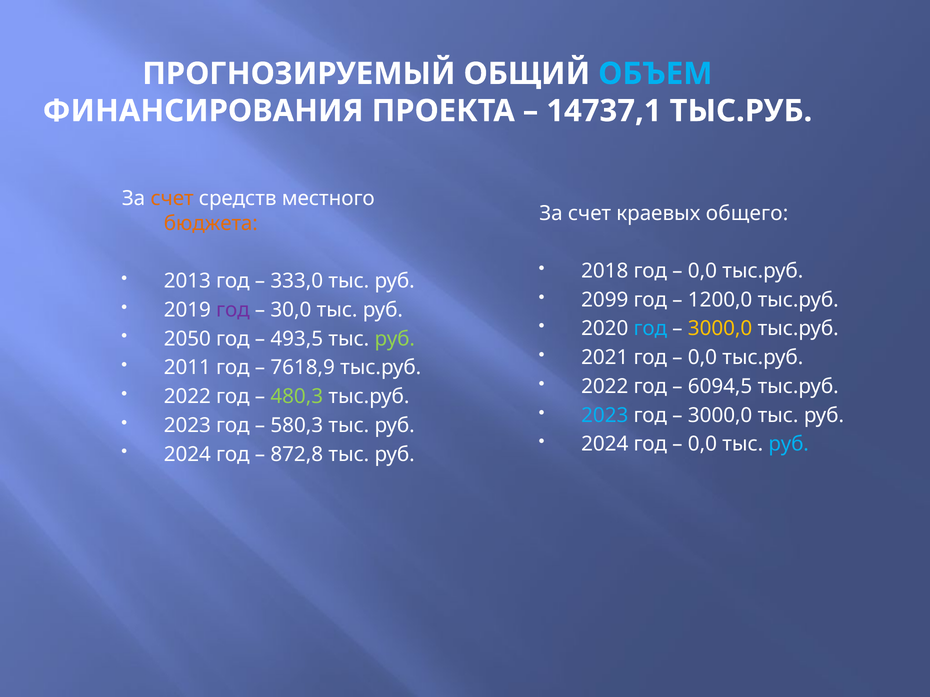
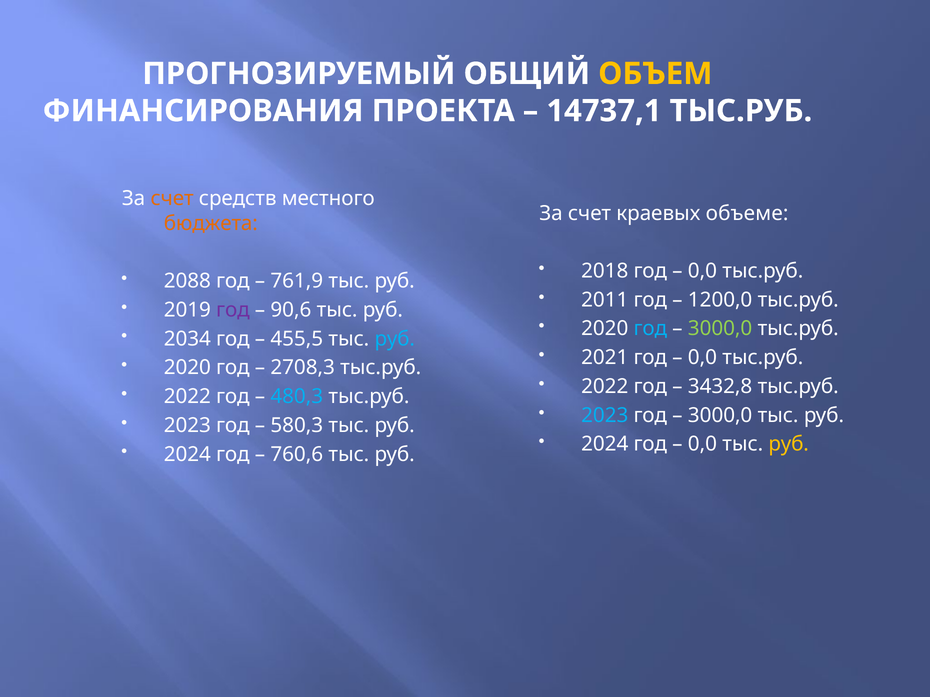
ОБЪЕМ colour: light blue -> yellow (655, 74)
общего: общего -> объеме (747, 213)
2013: 2013 -> 2088 (187, 281)
333,0: 333,0 -> 761,9 (297, 281)
2099: 2099 -> 2011 (605, 300)
30,0: 30,0 -> 90,6 (291, 310)
3000,0 colour: yellow -> light green (720, 329)
2050: 2050 -> 2034 (187, 339)
493,5: 493,5 -> 455,5 (297, 339)
руб colour: light green -> light blue (395, 339)
2011: 2011 -> 2020 (187, 368)
7618,9: 7618,9 -> 2708,3 (303, 368)
6094,5: 6094,5 -> 3432,8 (720, 387)
480,3 colour: light green -> light blue (297, 397)
руб colour: light blue -> yellow (789, 444)
872,8: 872,8 -> 760,6 (297, 455)
